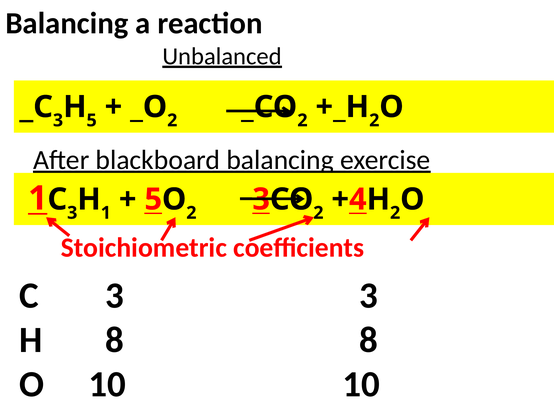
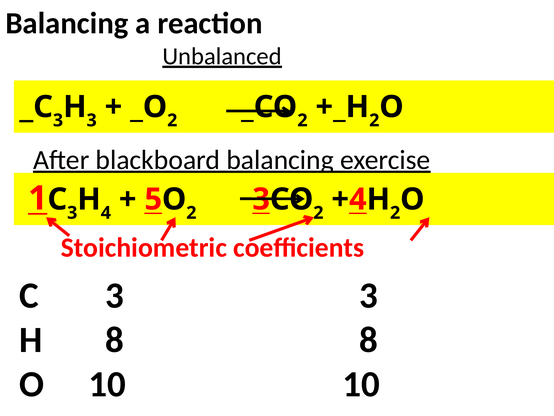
H 5: 5 -> 3 (92, 120)
1: 1 -> 4 (106, 213)
